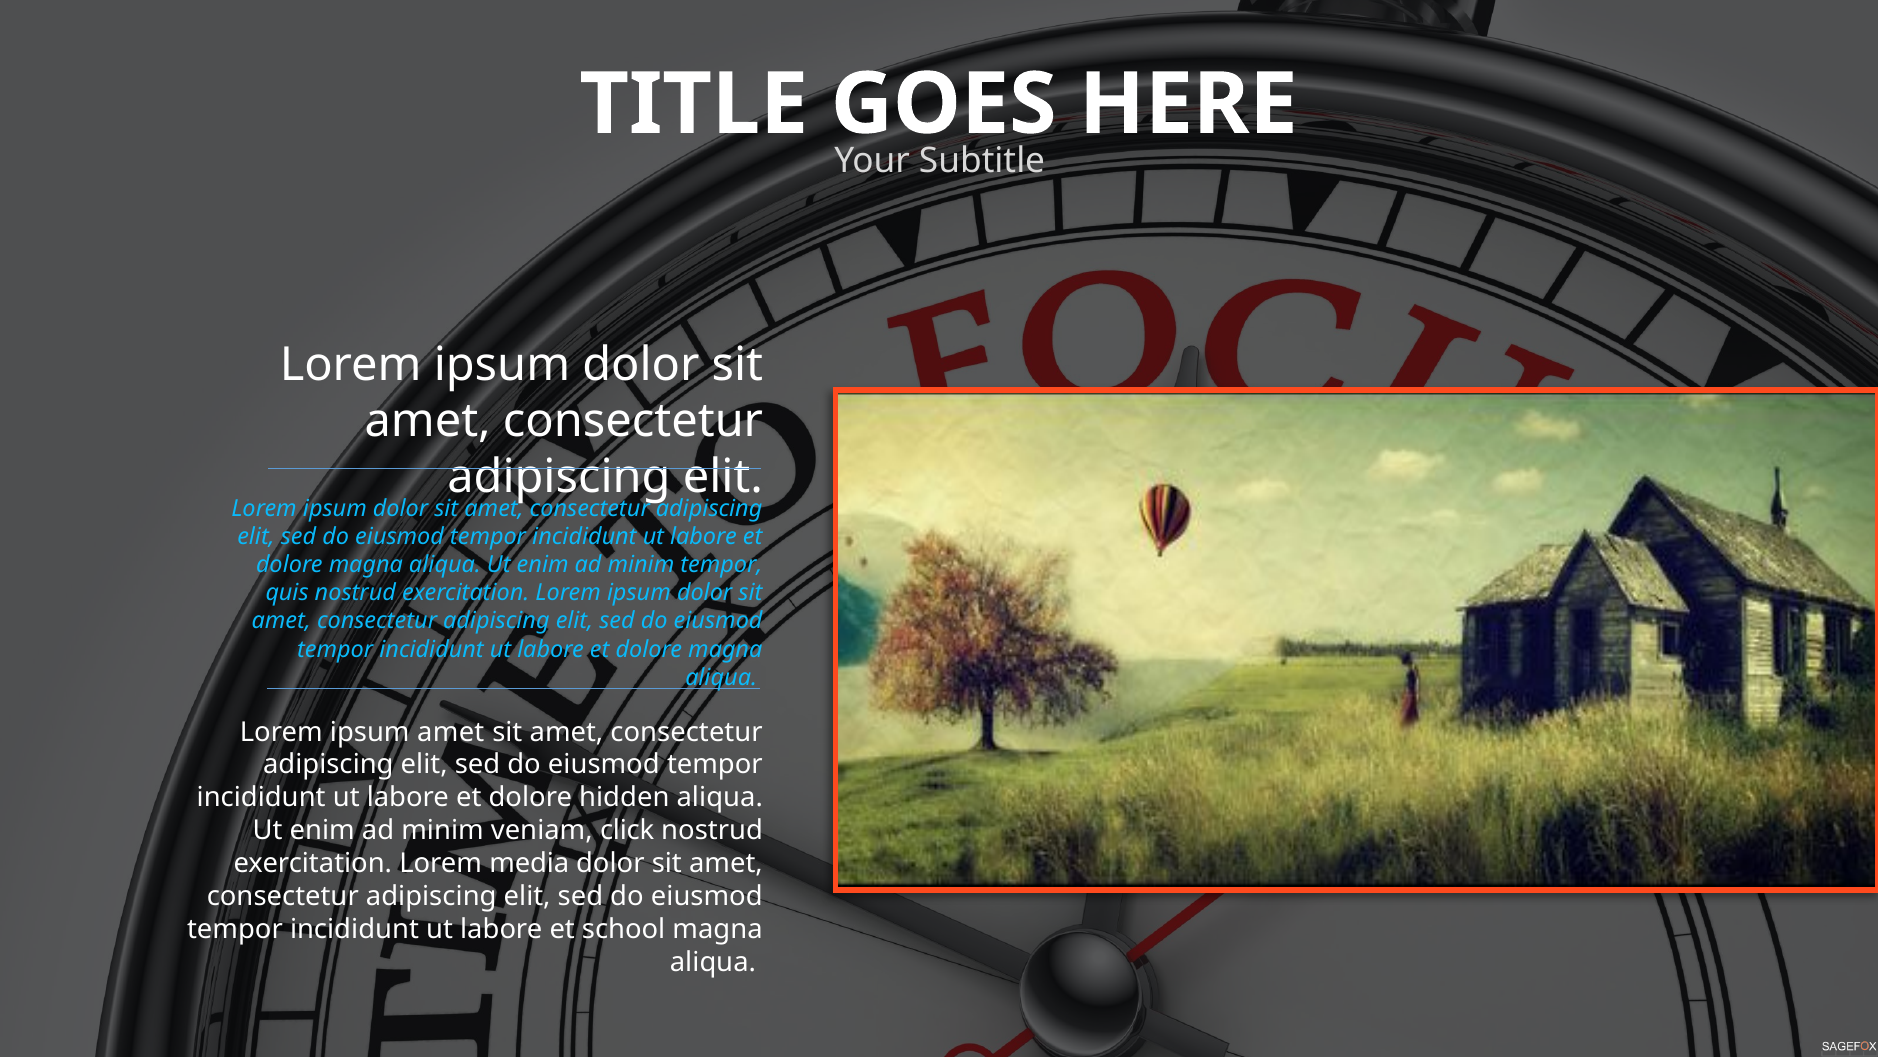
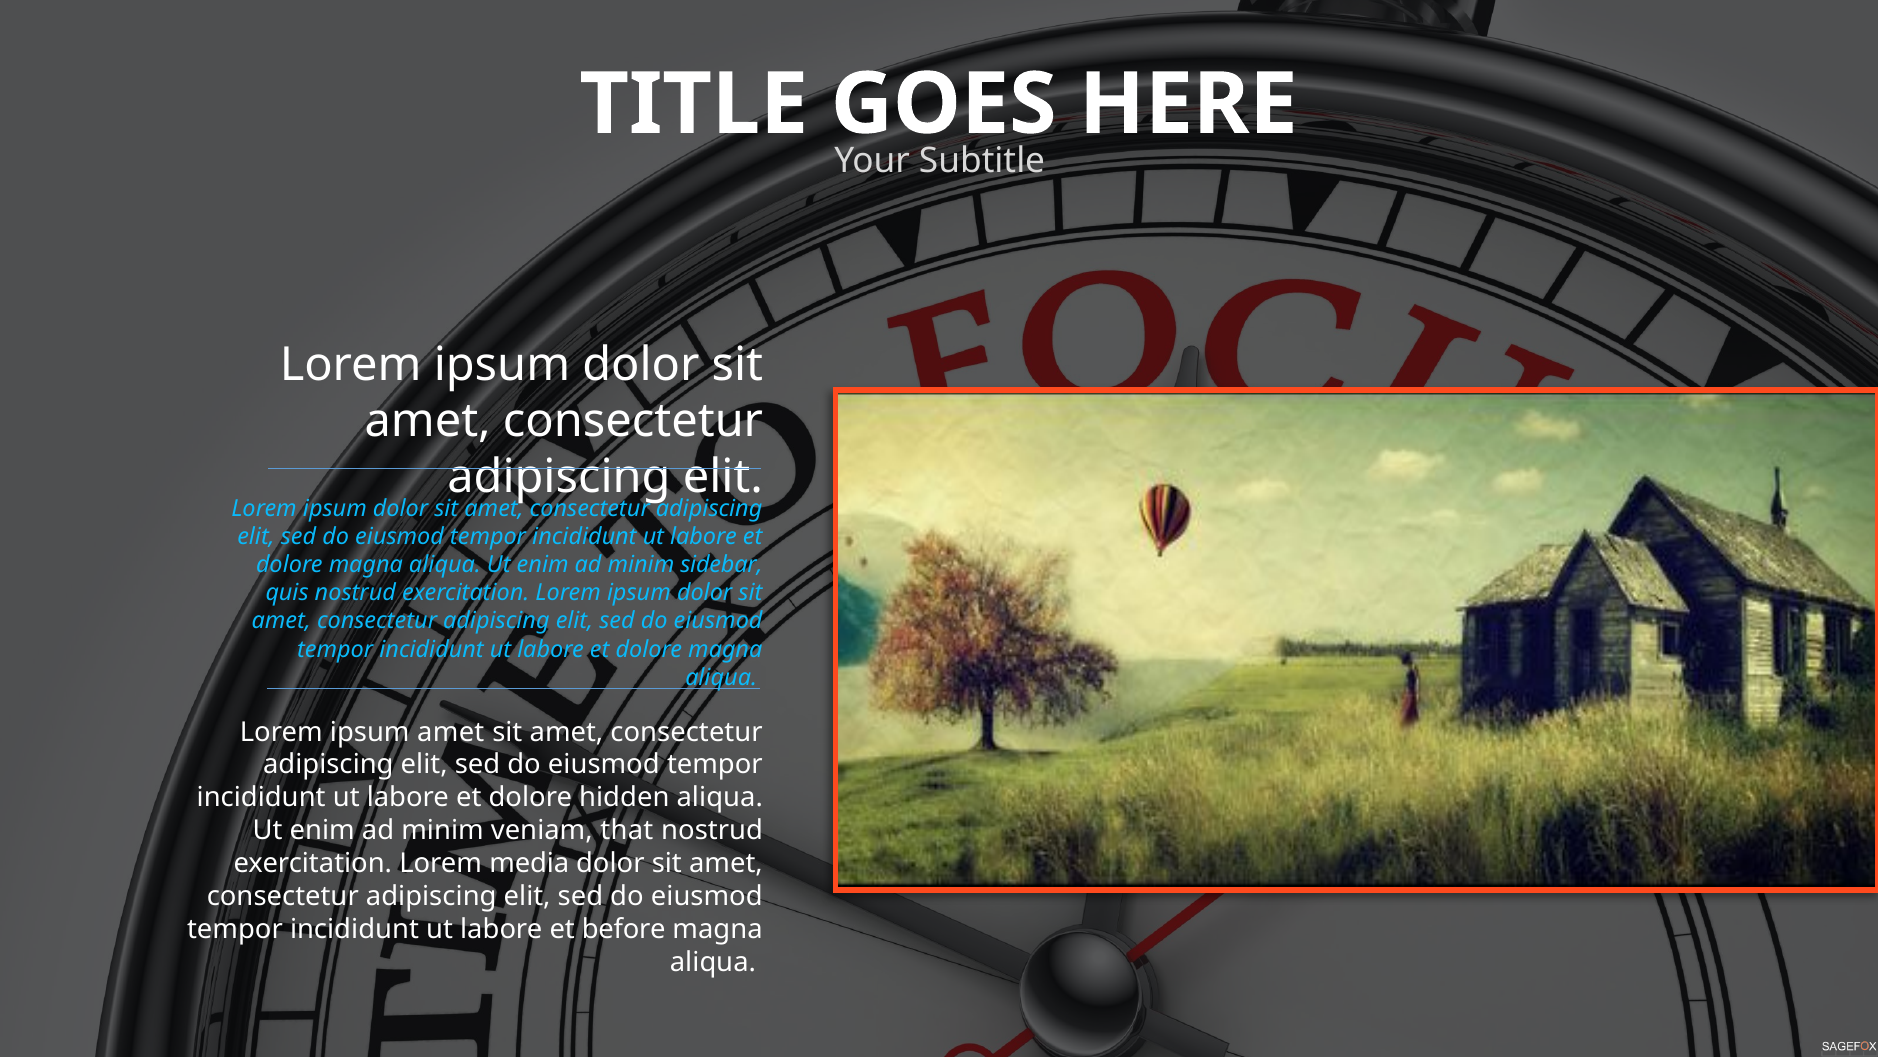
minim tempor: tempor -> sidebar (721, 565)
click: click -> that (627, 830)
school: school -> before (624, 929)
